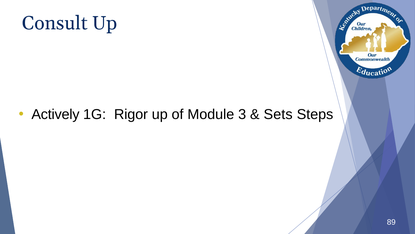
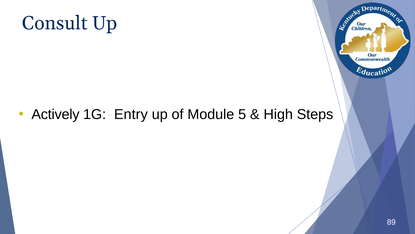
Rigor: Rigor -> Entry (131, 114)
3: 3 -> 5 (242, 114)
Sets: Sets -> High (278, 114)
